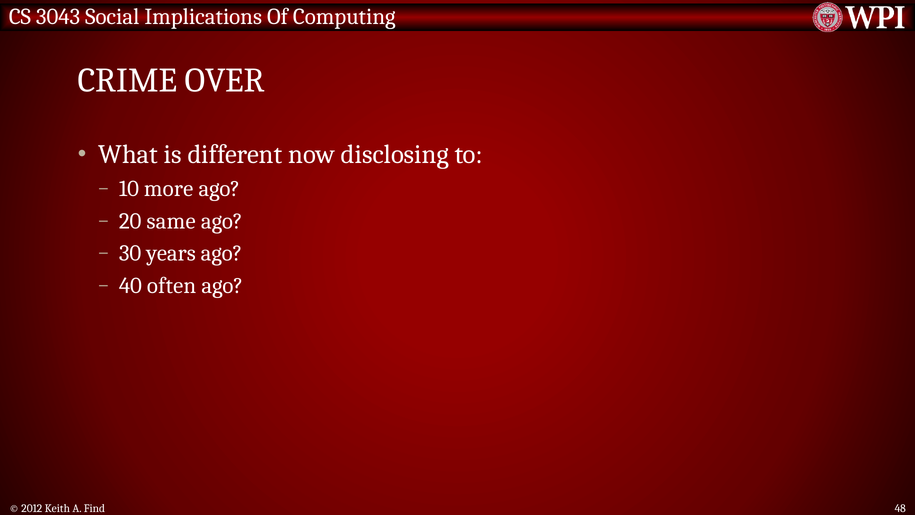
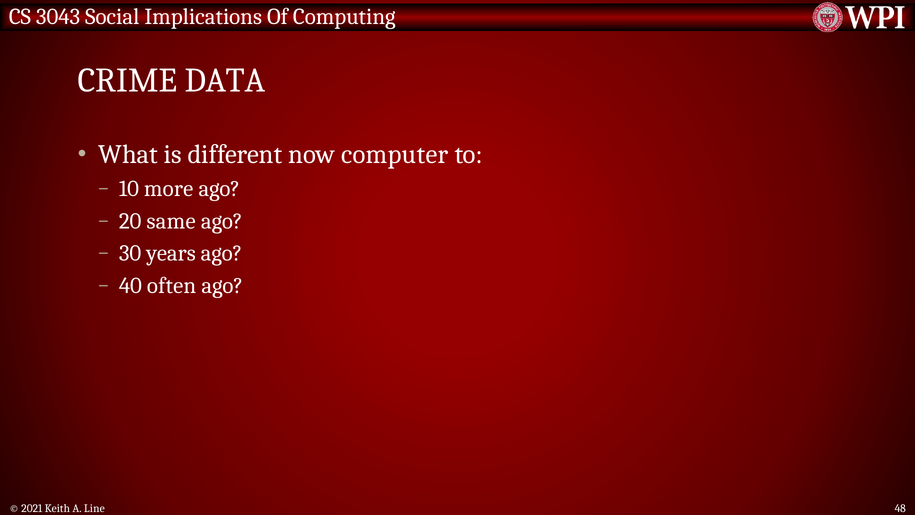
OVER: OVER -> DATA (225, 80)
disclosing: disclosing -> computer (395, 154)
2012: 2012 -> 2021 (32, 508)
Find: Find -> Line (94, 508)
